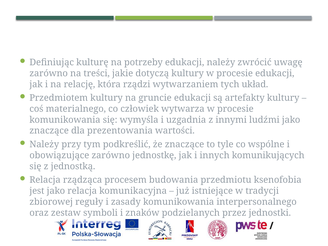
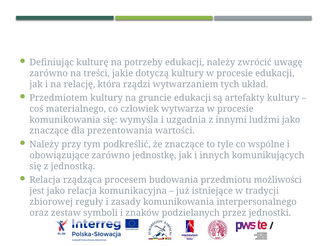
ksenofobia: ksenofobia -> możliwości (278, 180)
